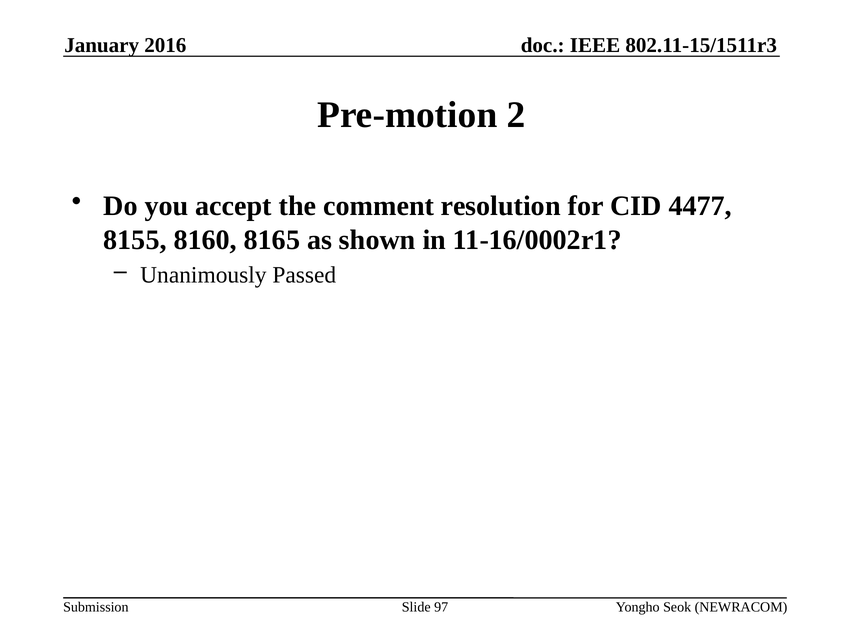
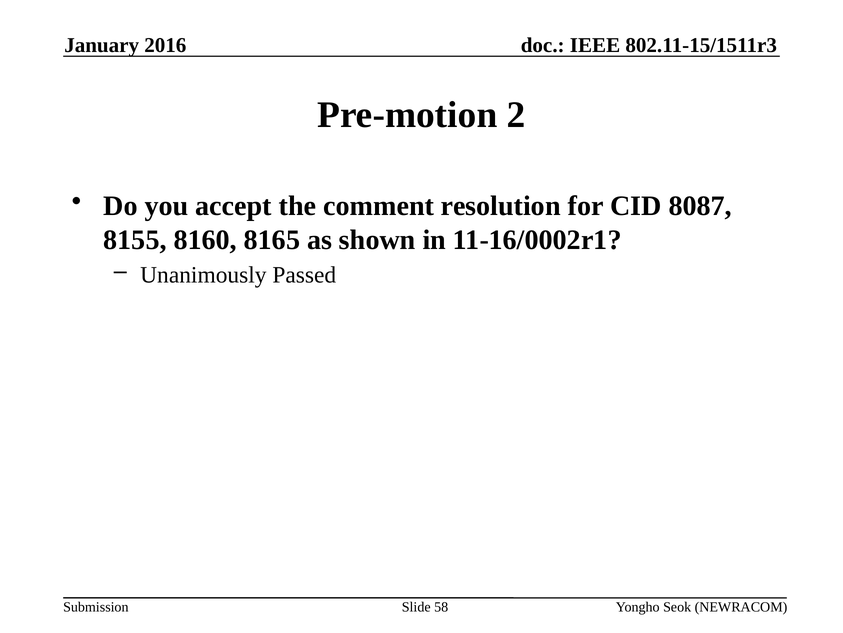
4477: 4477 -> 8087 (700, 206)
97: 97 -> 58 (441, 606)
